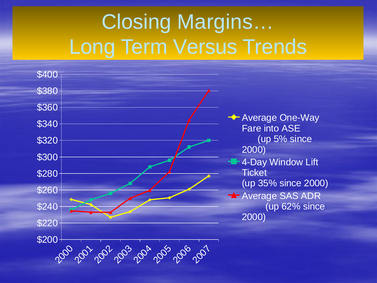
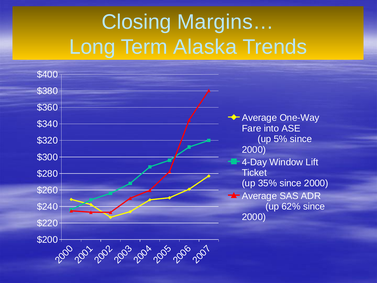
Versus: Versus -> Alaska (205, 47)
